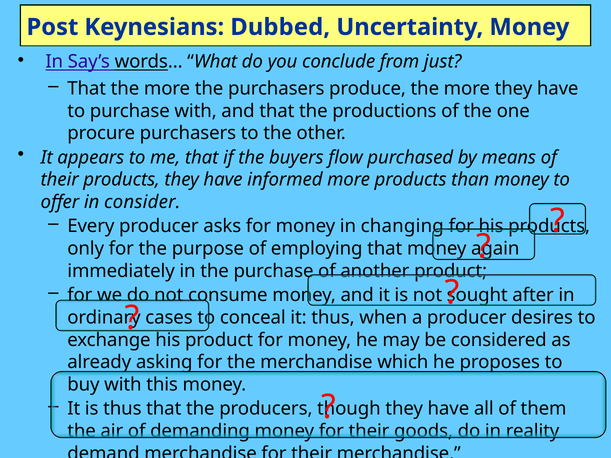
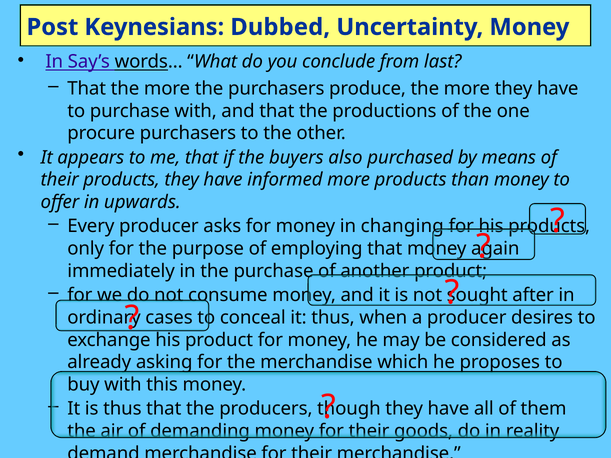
just: just -> last (443, 61)
flow: flow -> also (345, 157)
consider: consider -> upwards (142, 202)
